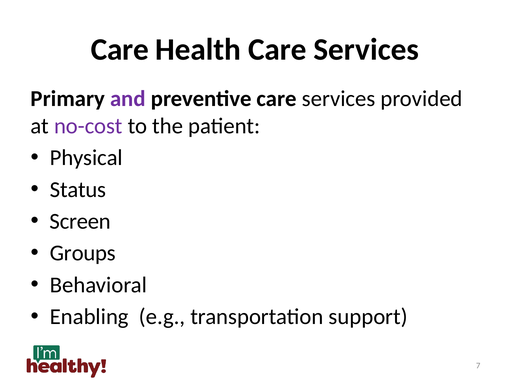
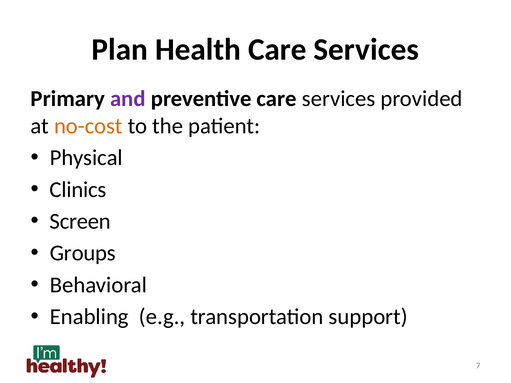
Care: Care -> Plan (120, 49)
no-cost colour: purple -> orange (88, 126)
Status: Status -> Clinics (78, 190)
